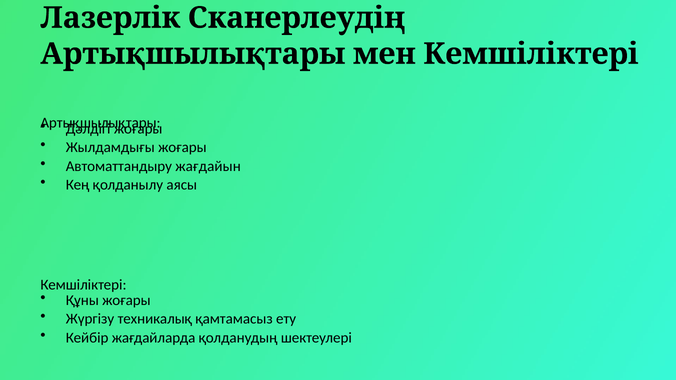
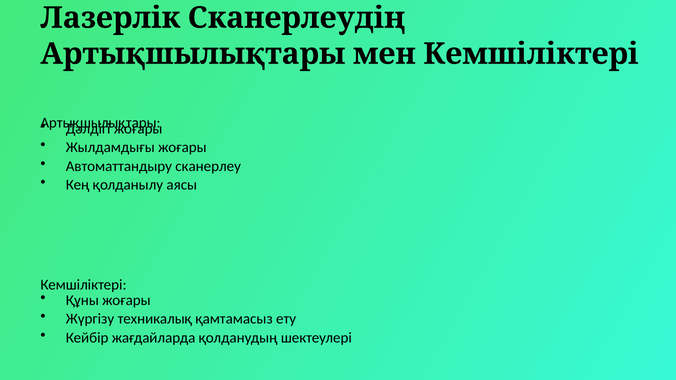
жағдайын: жағдайын -> сканерлеу (208, 166)
